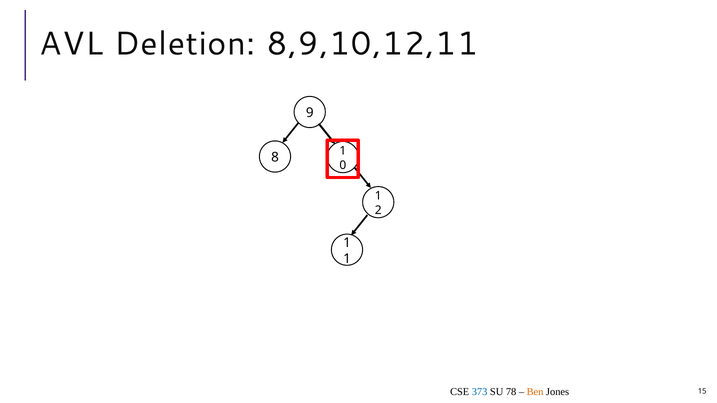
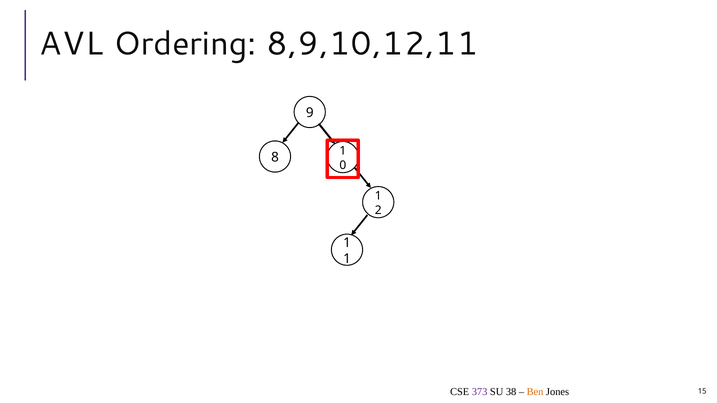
Deletion: Deletion -> Ordering (185, 44)
373 colour: blue -> purple (480, 392)
78: 78 -> 38 (511, 392)
